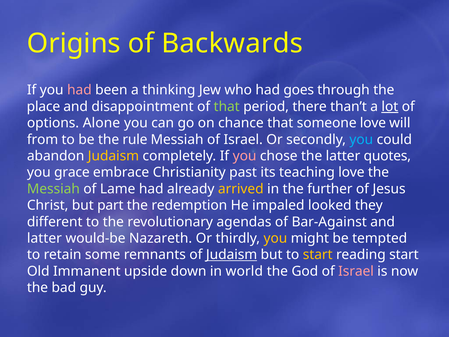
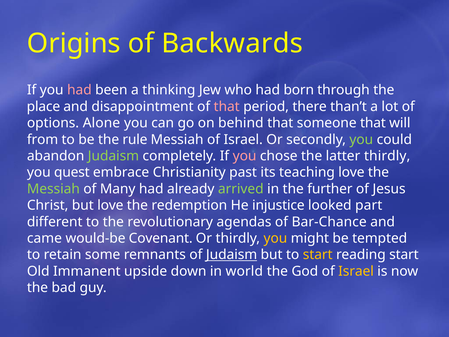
goes: goes -> born (299, 90)
that colour: light green -> pink (227, 106)
lot underline: present -> none (390, 106)
chance: chance -> behind (241, 123)
someone love: love -> that (373, 123)
you colour: light blue -> light green (361, 139)
Judaism colour: yellow -> light green (113, 156)
latter quotes: quotes -> thirdly (387, 156)
grace: grace -> quest (72, 172)
Lame: Lame -> Many (118, 189)
arrived colour: yellow -> light green (241, 189)
but part: part -> love (110, 205)
impaled: impaled -> injustice (278, 205)
they: they -> part (369, 205)
Bar-Against: Bar-Against -> Bar-Chance (329, 222)
latter: latter -> came (44, 238)
Nazareth: Nazareth -> Covenant (161, 238)
Israel colour: pink -> yellow (356, 271)
